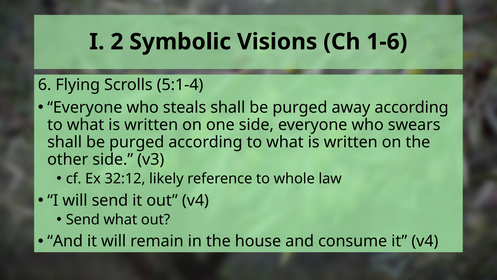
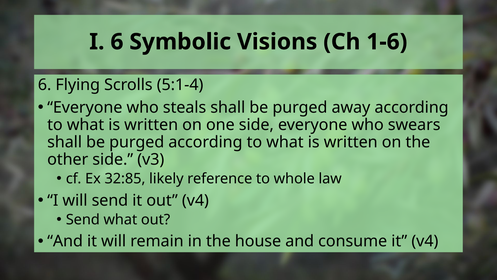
I 2: 2 -> 6 (117, 42)
32:12: 32:12 -> 32:85 (125, 179)
